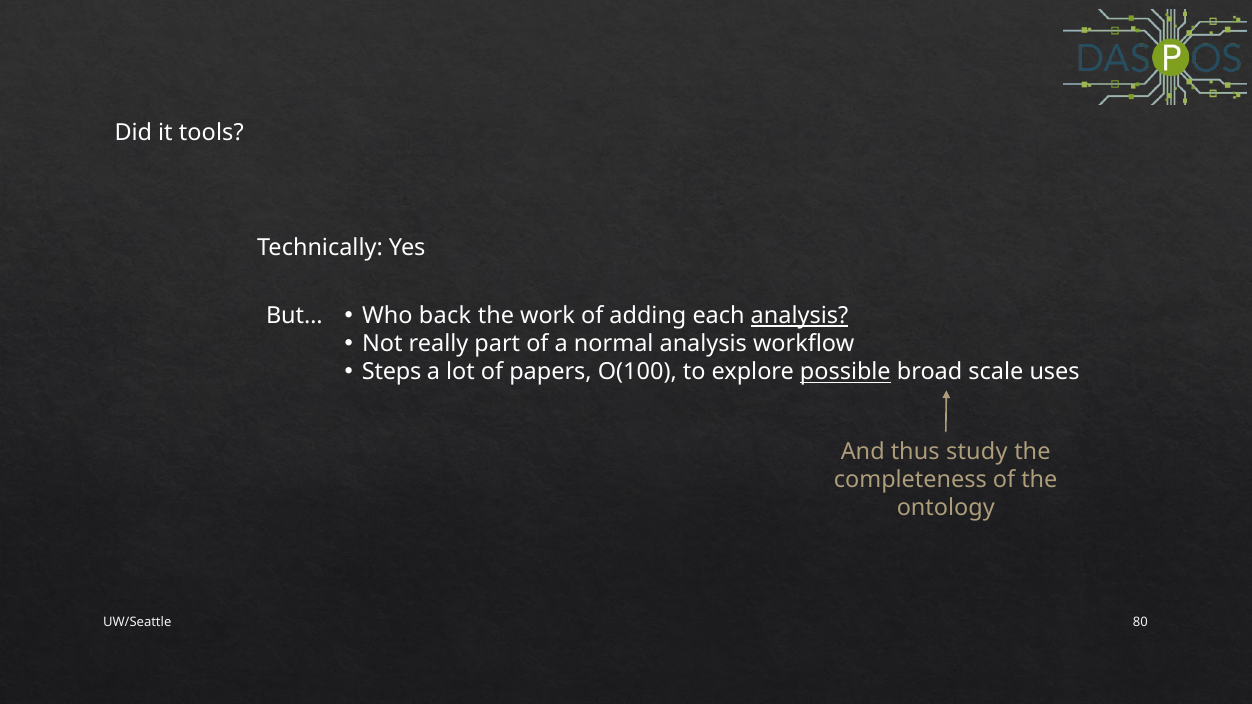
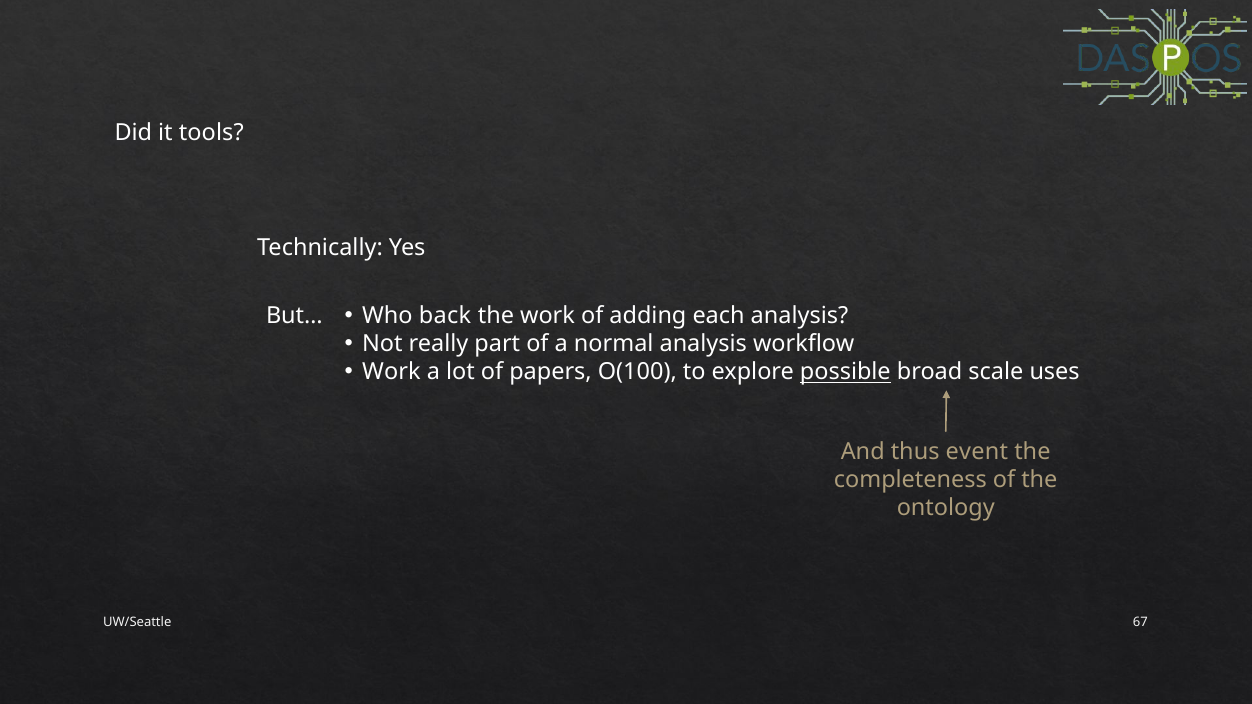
analysis underline: present -> none (800, 316)
Steps: Steps -> Work (391, 372)
study: study -> event (977, 452)
80: 80 -> 67 (1140, 623)
